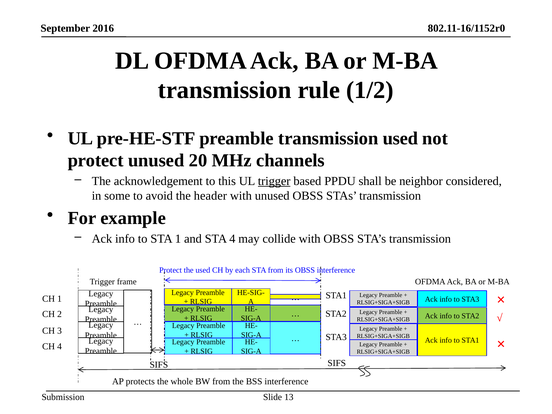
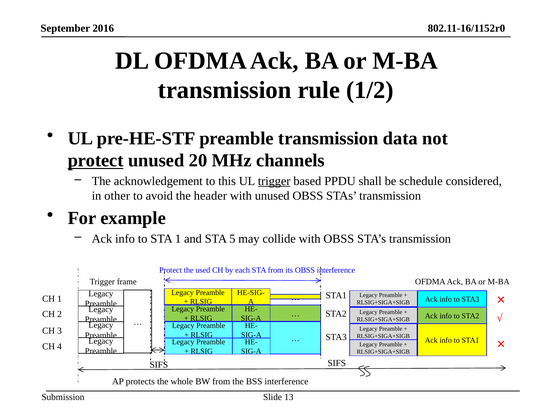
transmission used: used -> data (400, 139)
protect underline: none -> present (96, 161)
neighbor: neighbor -> schedule (421, 181)
some: some -> other (117, 196)
STA 4: 4 -> 5 (232, 239)
